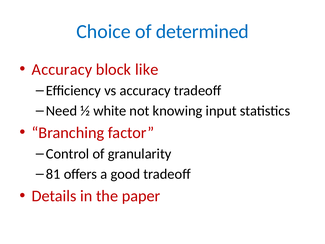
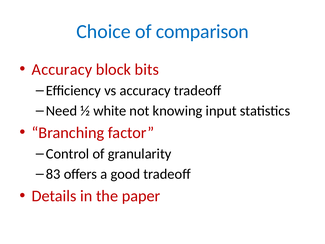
determined: determined -> comparison (202, 31)
like: like -> bits (147, 69)
81: 81 -> 83 (53, 174)
